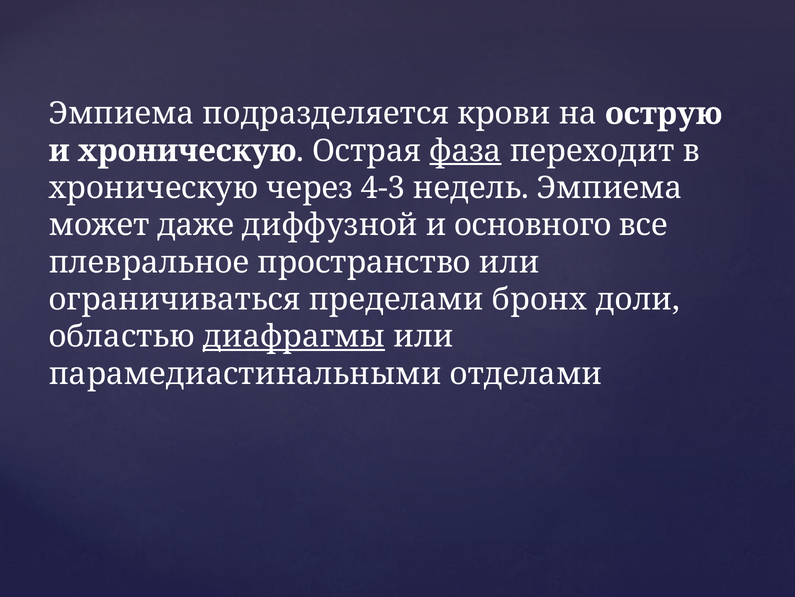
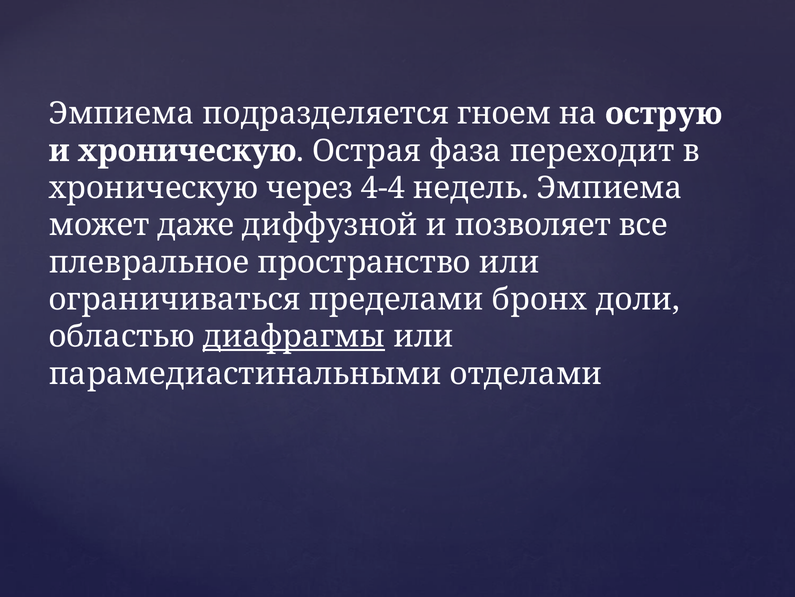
крови: крови -> гноем (504, 114)
фаза underline: present -> none (465, 151)
4-3: 4-3 -> 4-4 (383, 188)
основного: основного -> позволяет (533, 225)
